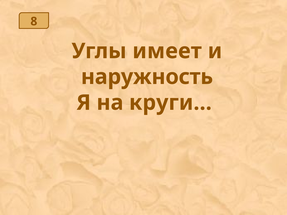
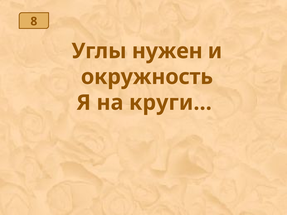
имеет: имеет -> нужен (167, 51)
наружность: наружность -> окружность (147, 77)
